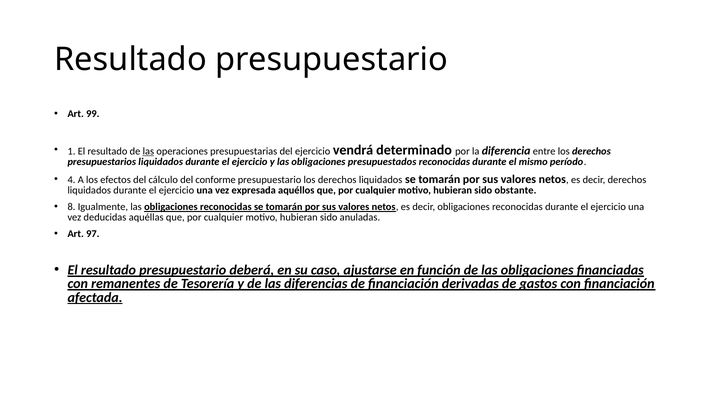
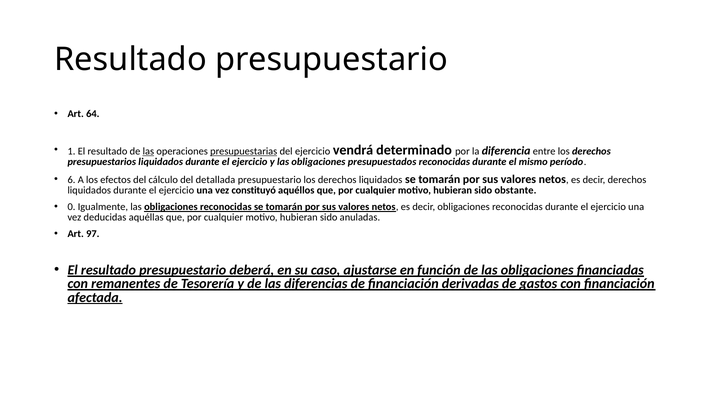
99: 99 -> 64 (93, 114)
presupuestarias underline: none -> present (244, 151)
4: 4 -> 6 (71, 180)
conforme: conforme -> detallada (215, 180)
expresada: expresada -> constituyó (254, 190)
8: 8 -> 0 (71, 207)
